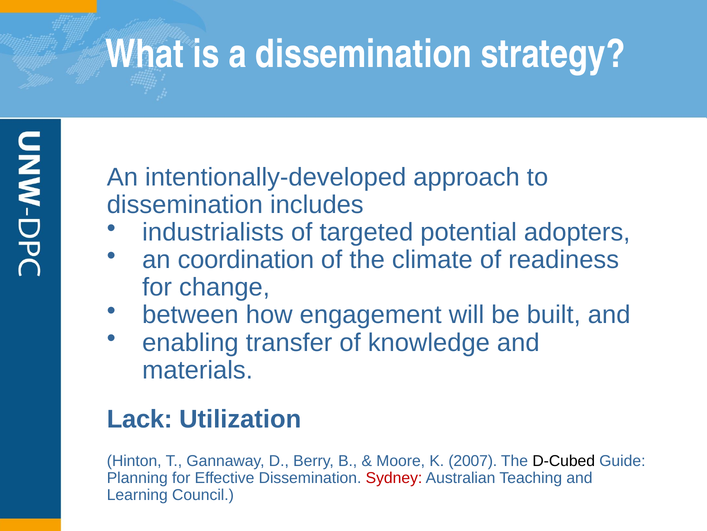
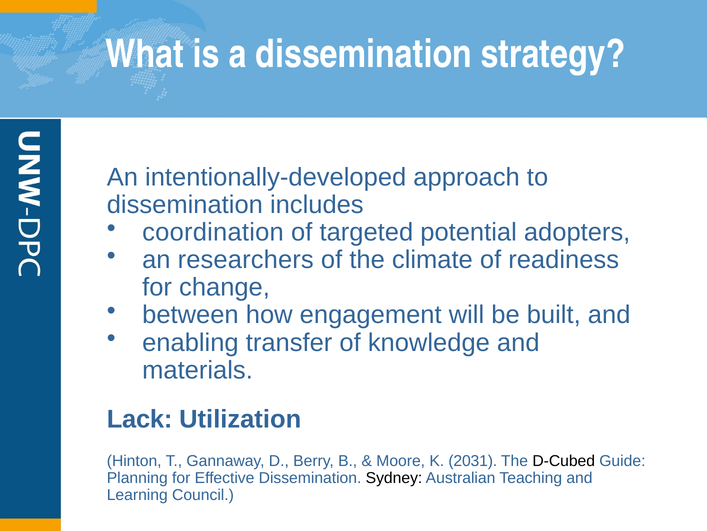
industrialists: industrialists -> coordination (213, 232)
coordination: coordination -> researchers (246, 259)
2007: 2007 -> 2031 (473, 461)
Sydney colour: red -> black (394, 478)
